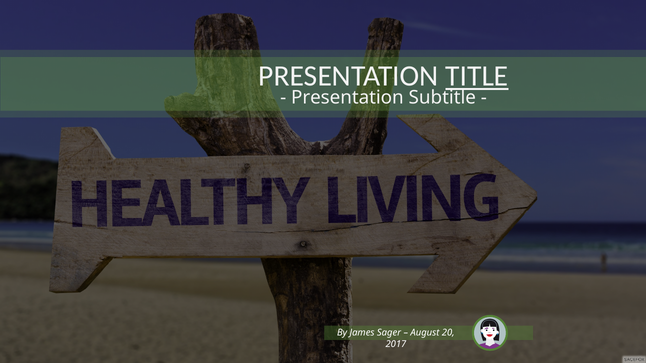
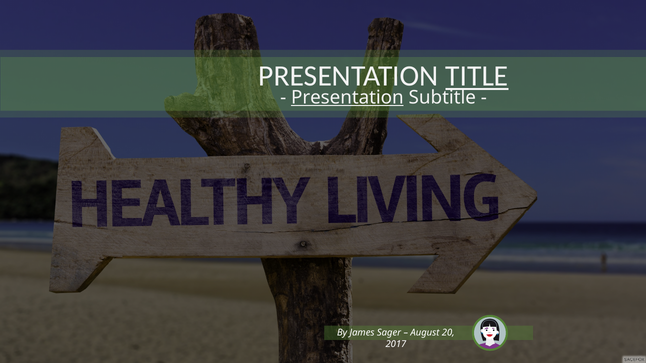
Presentation underline: none -> present (347, 98)
